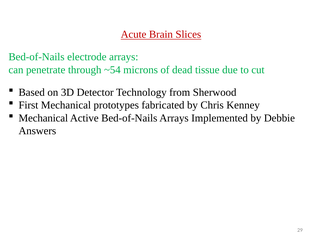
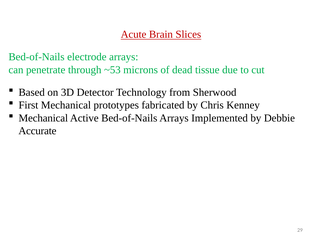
~54: ~54 -> ~53 (112, 70)
Answers: Answers -> Accurate (37, 131)
